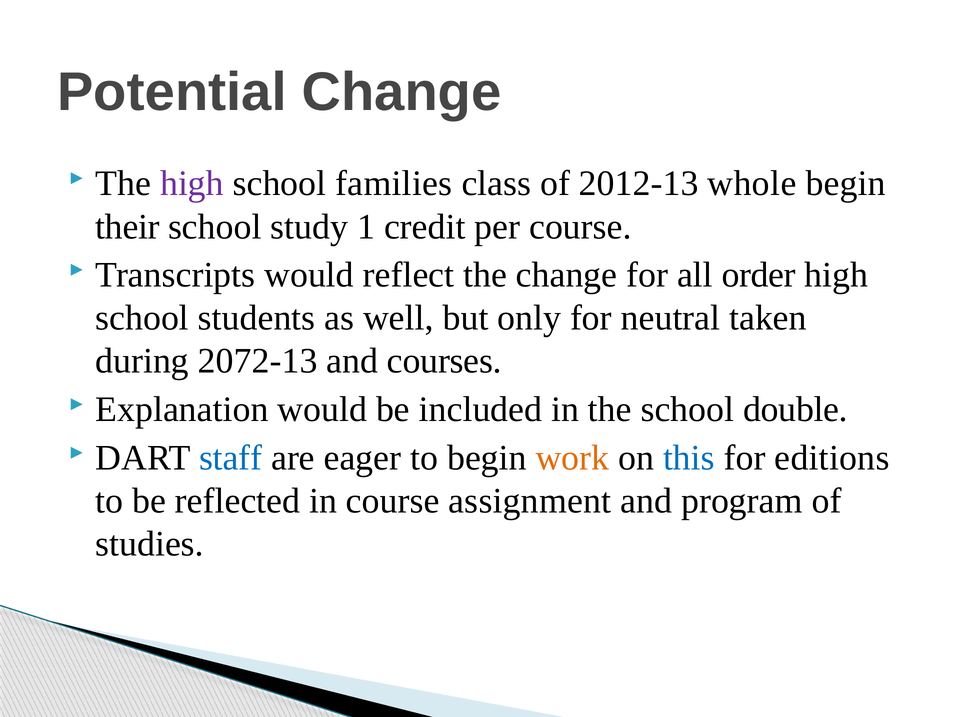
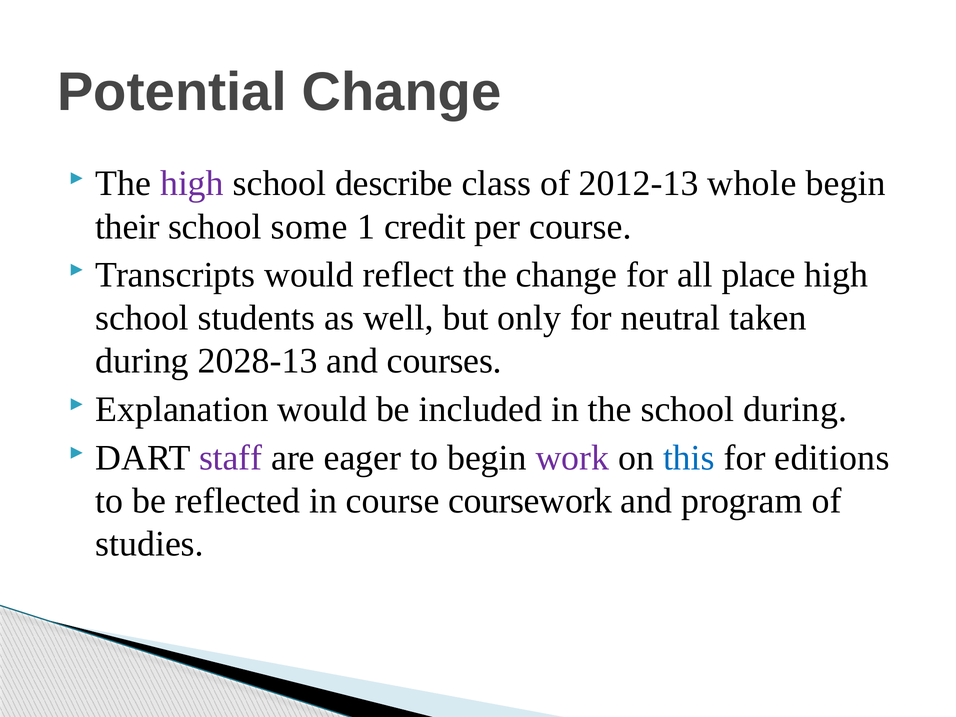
families: families -> describe (394, 184)
study: study -> some (309, 227)
order: order -> place (759, 275)
2072-13: 2072-13 -> 2028-13 (258, 361)
school double: double -> during (795, 410)
staff colour: blue -> purple (231, 458)
work colour: orange -> purple (572, 458)
assignment: assignment -> coursework (530, 501)
